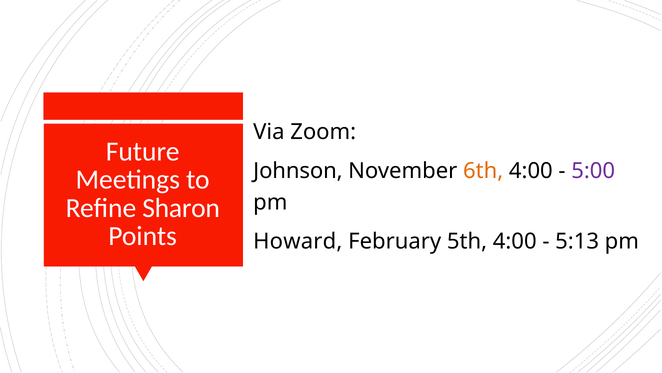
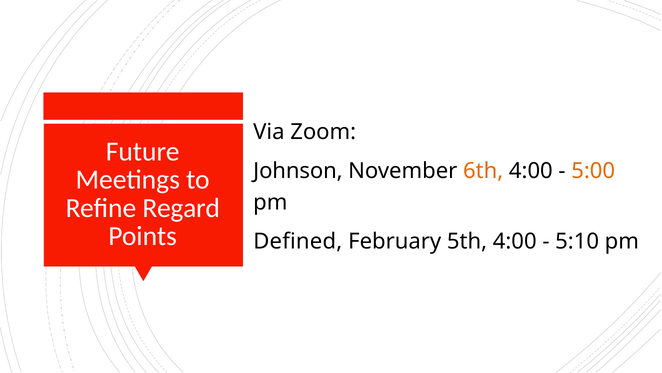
5:00 colour: purple -> orange (593, 171)
Sharon: Sharon -> Regard (181, 208)
Howard: Howard -> Defined (298, 241)
5:13: 5:13 -> 5:10 (577, 241)
